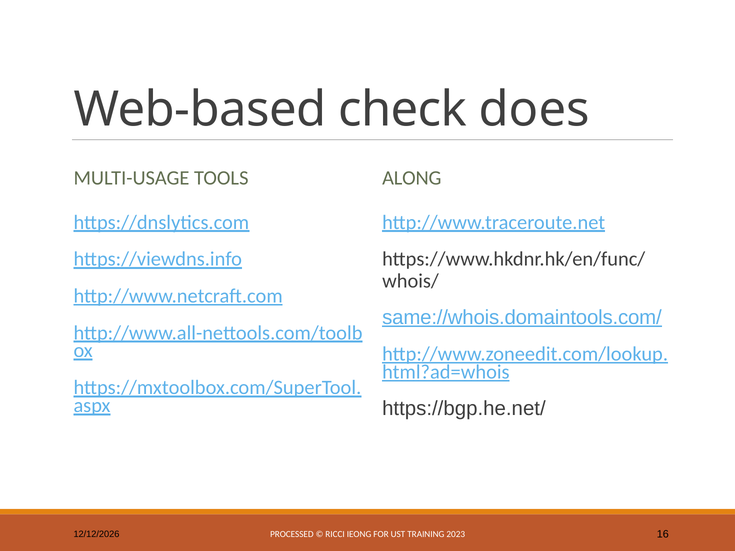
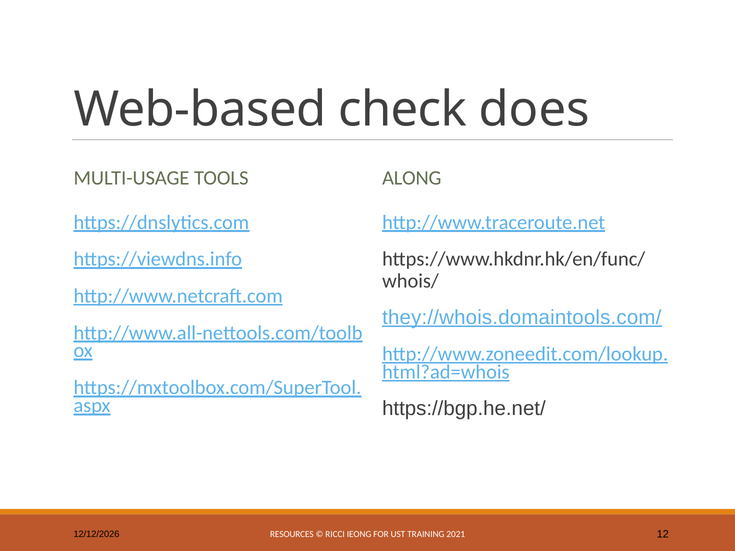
same://whois.domaintools.com/: same://whois.domaintools.com/ -> they://whois.domaintools.com/ (522, 317)
16: 16 -> 12 (663, 535)
PROCESSED: PROCESSED -> RESOURCES (292, 534)
2023: 2023 -> 2021 (456, 534)
